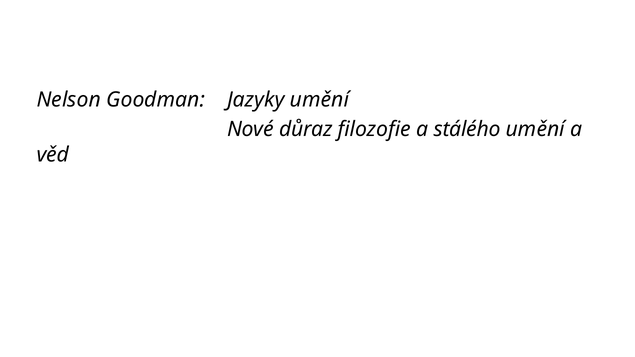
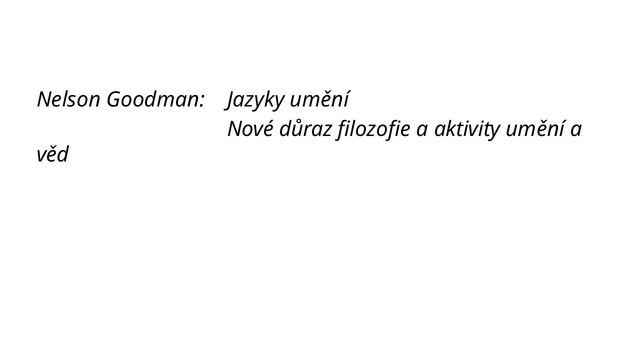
stálého: stálého -> aktivity (467, 130)
